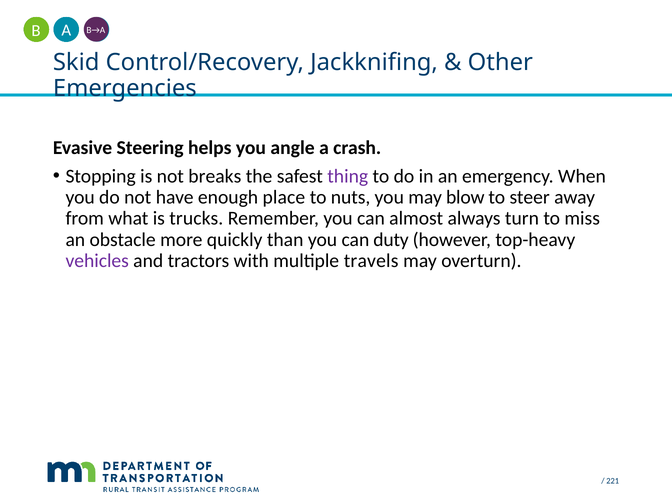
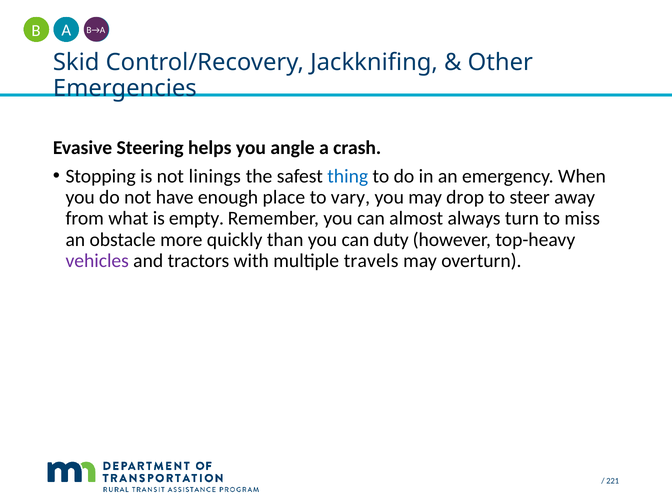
breaks: breaks -> linings (215, 176)
thing colour: purple -> blue (348, 176)
nuts: nuts -> vary (350, 197)
blow: blow -> drop (465, 197)
trucks: trucks -> empty (196, 218)
